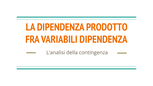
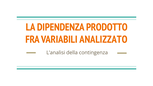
VARIABILI DIPENDENZA: DIPENDENZA -> ANALIZZATO (103, 39)
